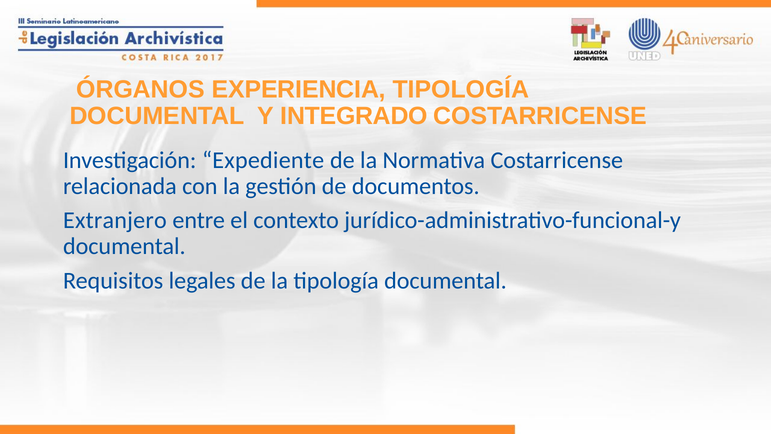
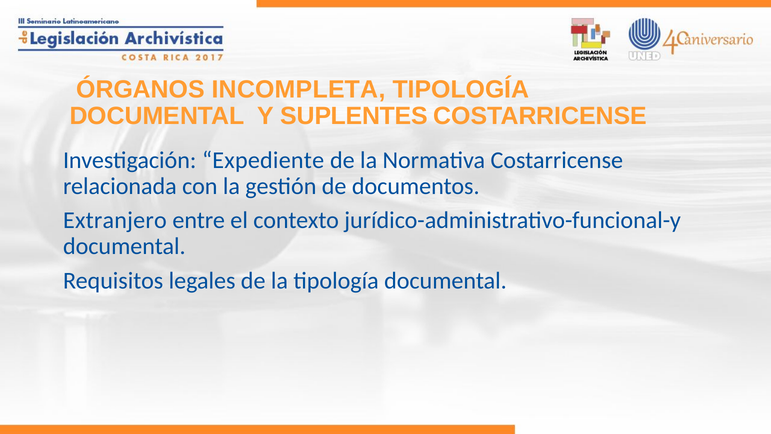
EXPERIENCIA: EXPERIENCIA -> INCOMPLETA (299, 89)
INTEGRADO: INTEGRADO -> SUPLENTES (354, 116)
